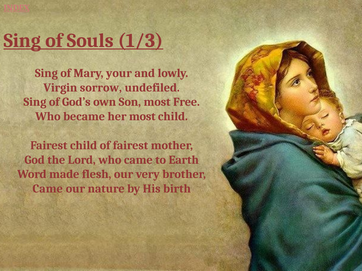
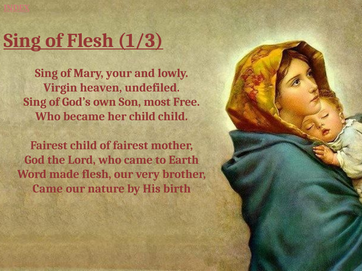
of Souls: Souls -> Flesh (90, 41)
sorrow: sorrow -> heaven (101, 88)
her most: most -> child (142, 117)
